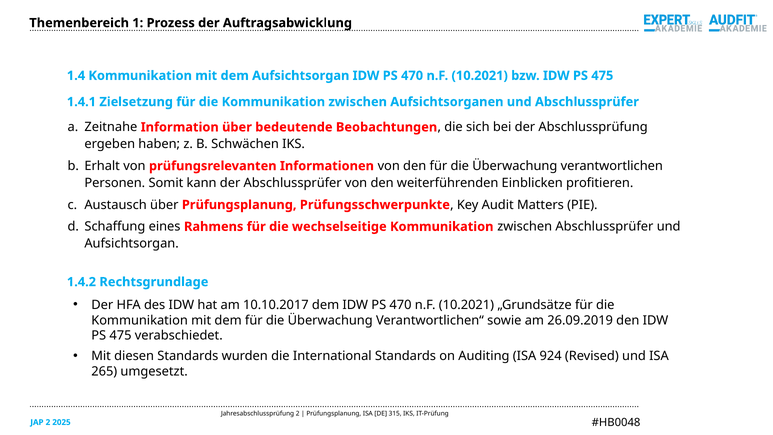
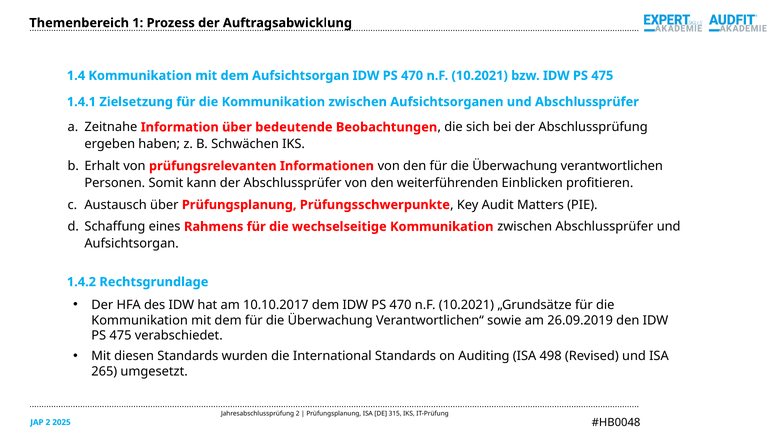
924: 924 -> 498 (551, 356)
